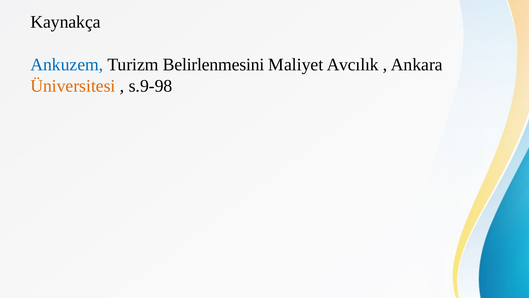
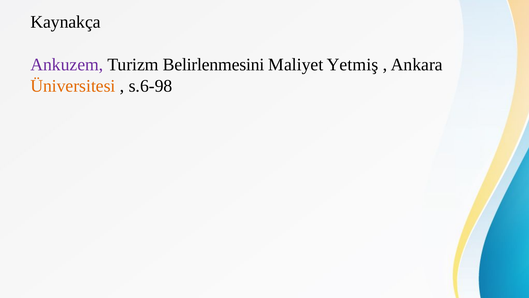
Ankuzem colour: blue -> purple (67, 65)
Avcılık: Avcılık -> Yetmiş (353, 65)
s.9-98: s.9-98 -> s.6-98 (151, 86)
